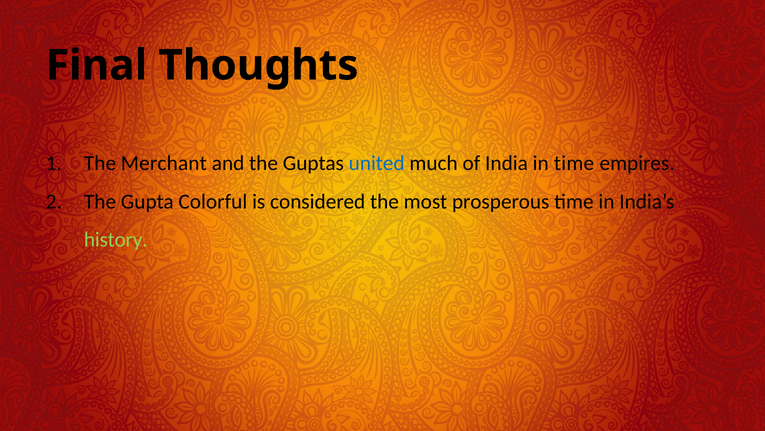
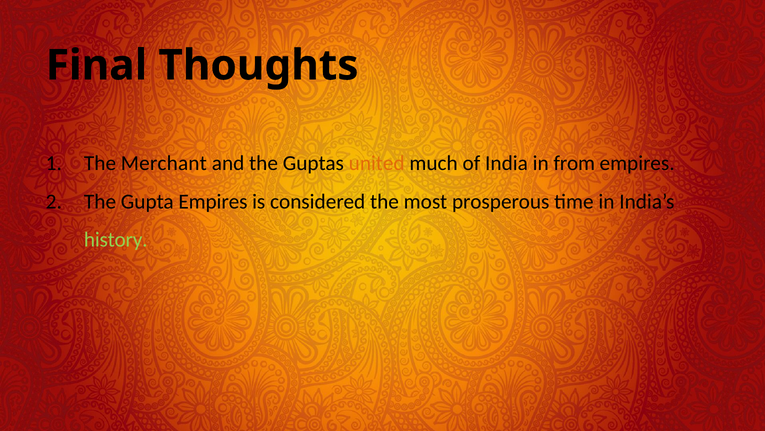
united colour: blue -> orange (377, 163)
in time: time -> from (574, 163)
Gupta Colorful: Colorful -> Empires (213, 201)
